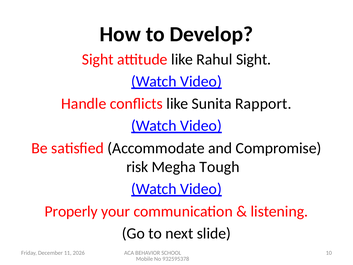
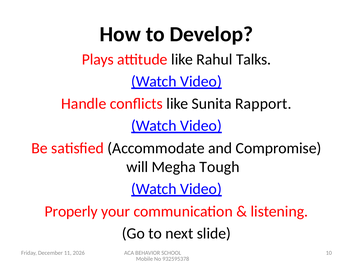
Sight: Sight -> Plays (98, 59)
Rahul Sight: Sight -> Talks (254, 59)
risk: risk -> will (137, 167)
